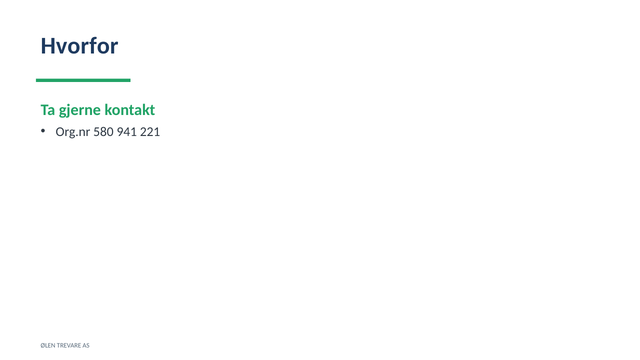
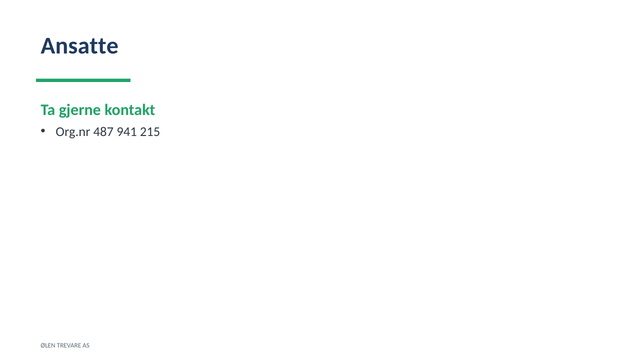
Hvorfor: Hvorfor -> Ansatte (80, 46)
580: 580 -> 487 (103, 132)
221: 221 -> 215 (150, 132)
